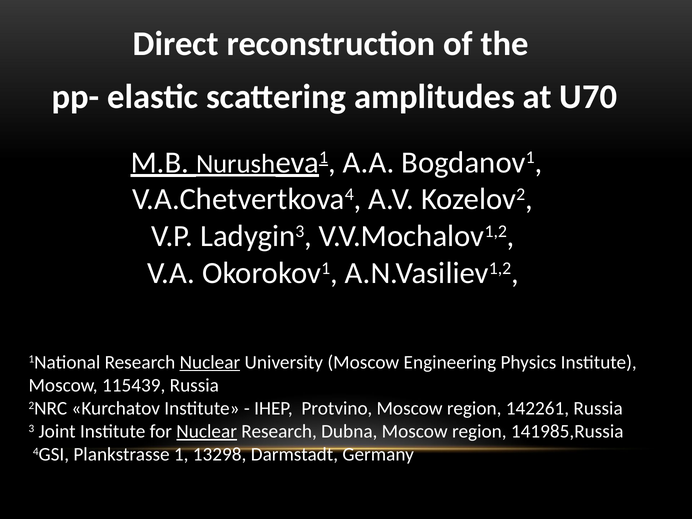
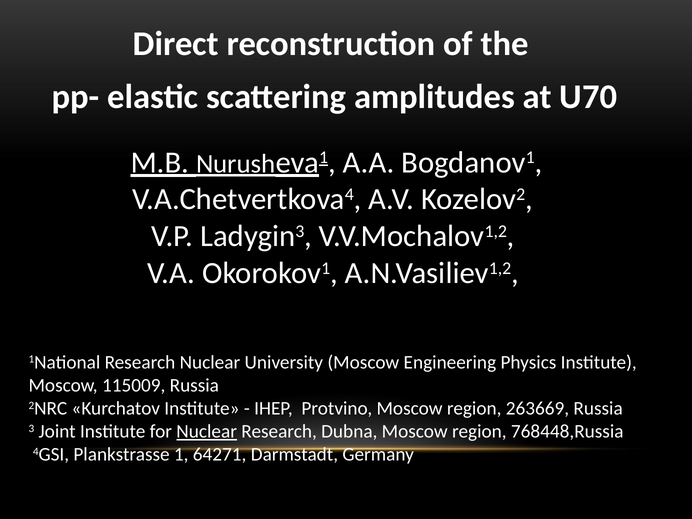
Nuclear underline: present -> none (210, 362)
115439: 115439 -> 115009 (134, 385)
142261: 142261 -> 263669 (537, 408)
141985,Russia: 141985,Russia -> 768448,Russia (567, 432)
13298: 13298 -> 64271 (220, 455)
